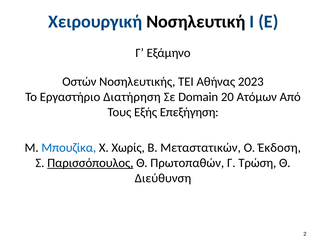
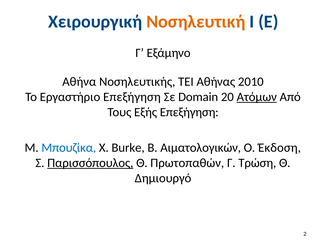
Νοσηλευτική colour: black -> orange (196, 22)
Οστών: Οστών -> Αθήνα (79, 82)
2023: 2023 -> 2010 (251, 82)
Εργαστήριο Διατήρηση: Διατήρηση -> Επεξήγηση (132, 97)
Ατόμων underline: none -> present (257, 97)
Χωρίς: Χωρίς -> Burke (128, 147)
Μεταστατικών: Μεταστατικών -> Αιματολογικών (201, 147)
Διεύθυνση: Διεύθυνση -> Δημιουργό (163, 178)
